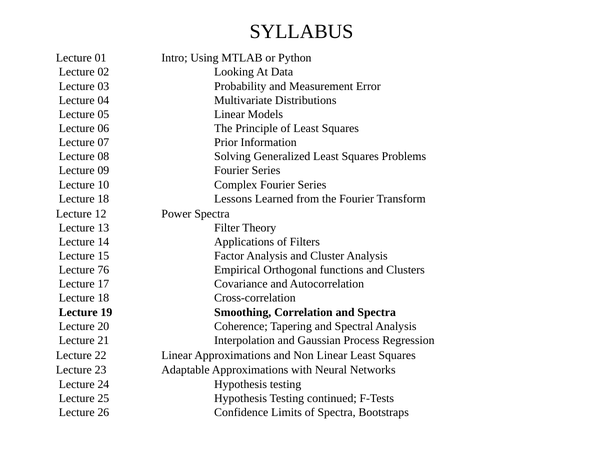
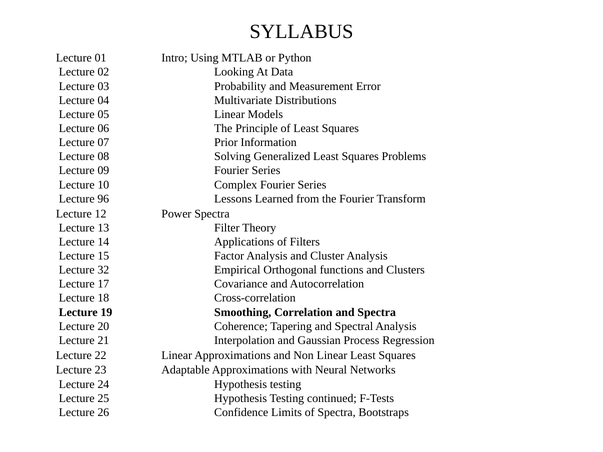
18: 18 -> 96 (103, 199)
76: 76 -> 32 (103, 270)
